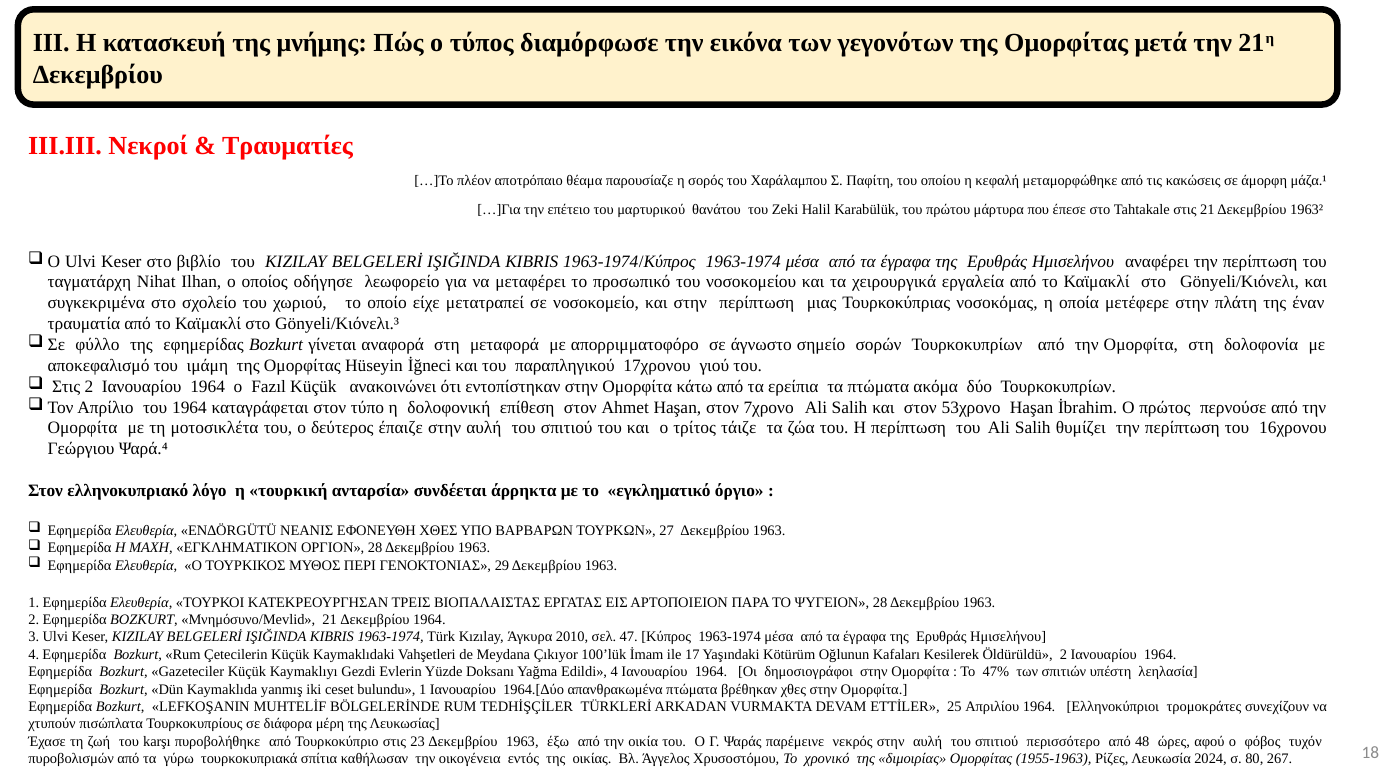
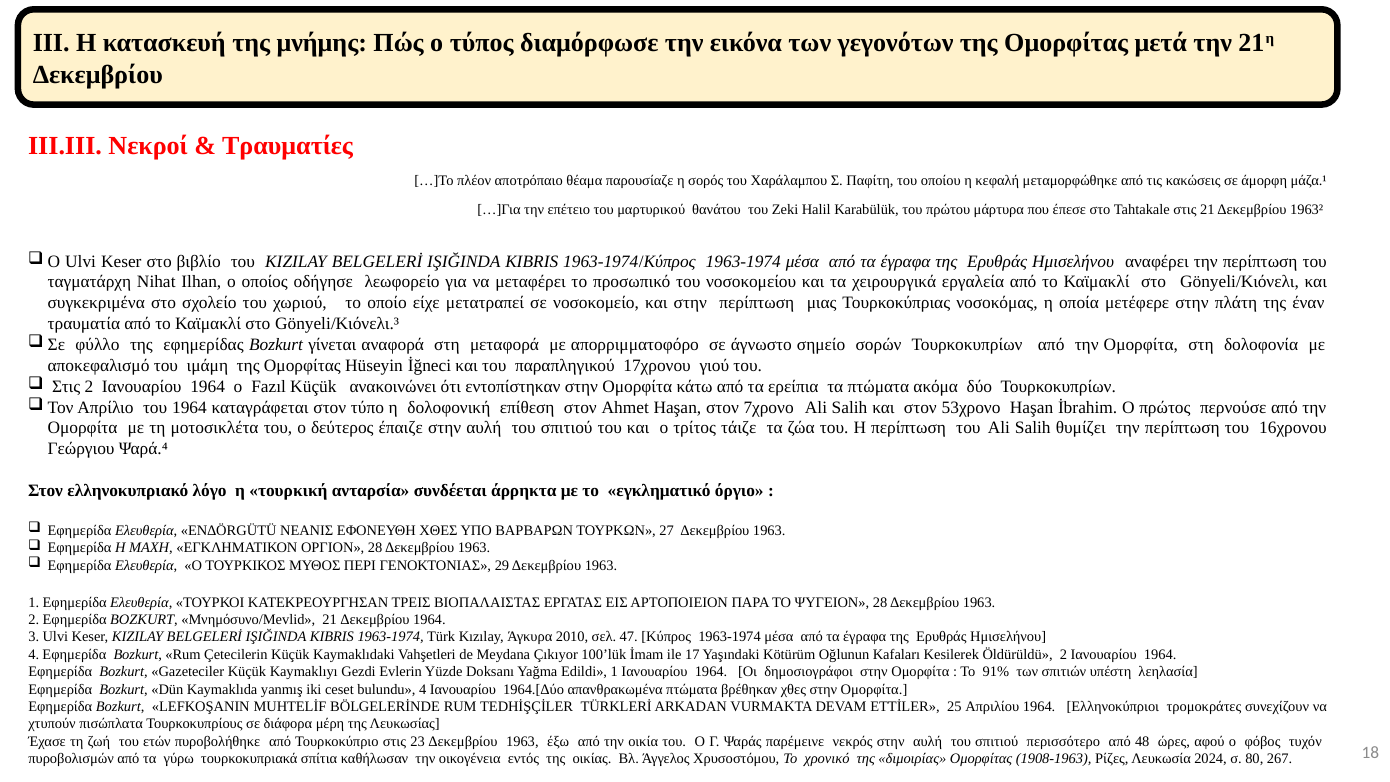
Edildi 4: 4 -> 1 (614, 672)
47%: 47% -> 91% (996, 672)
bulundu 1: 1 -> 4 (423, 689)
karşı: karşı -> ετών (157, 741)
1955-1963: 1955-1963 -> 1908-1963 (1054, 759)
